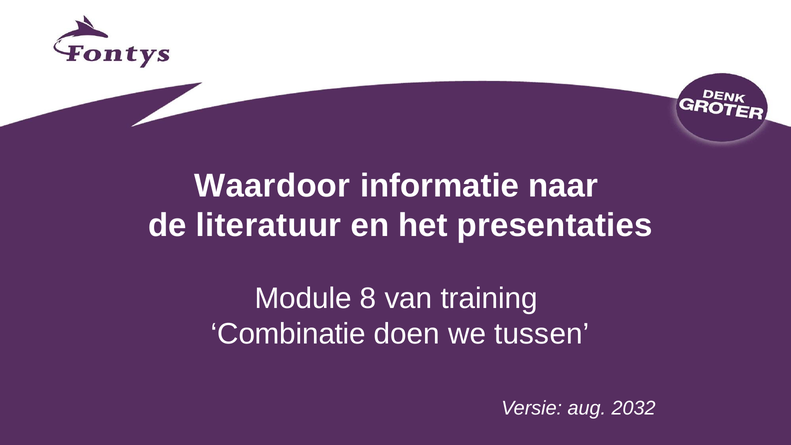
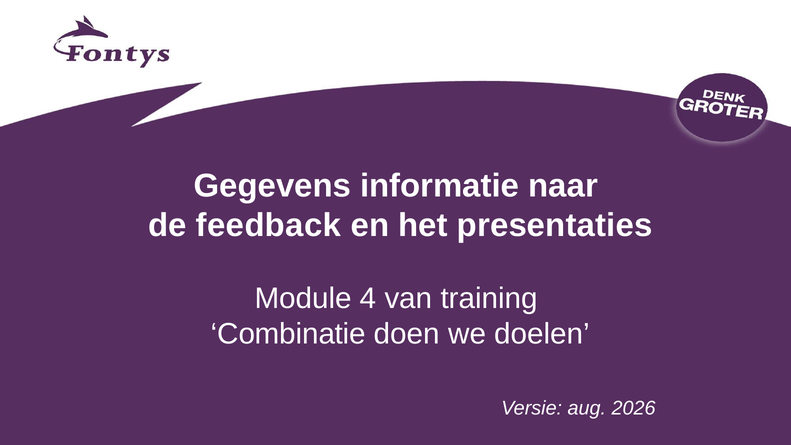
Waardoor: Waardoor -> Gegevens (272, 186)
literatuur: literatuur -> feedback (268, 225)
8: 8 -> 4 (368, 298)
tussen: tussen -> doelen (542, 334)
2032: 2032 -> 2026 (634, 408)
